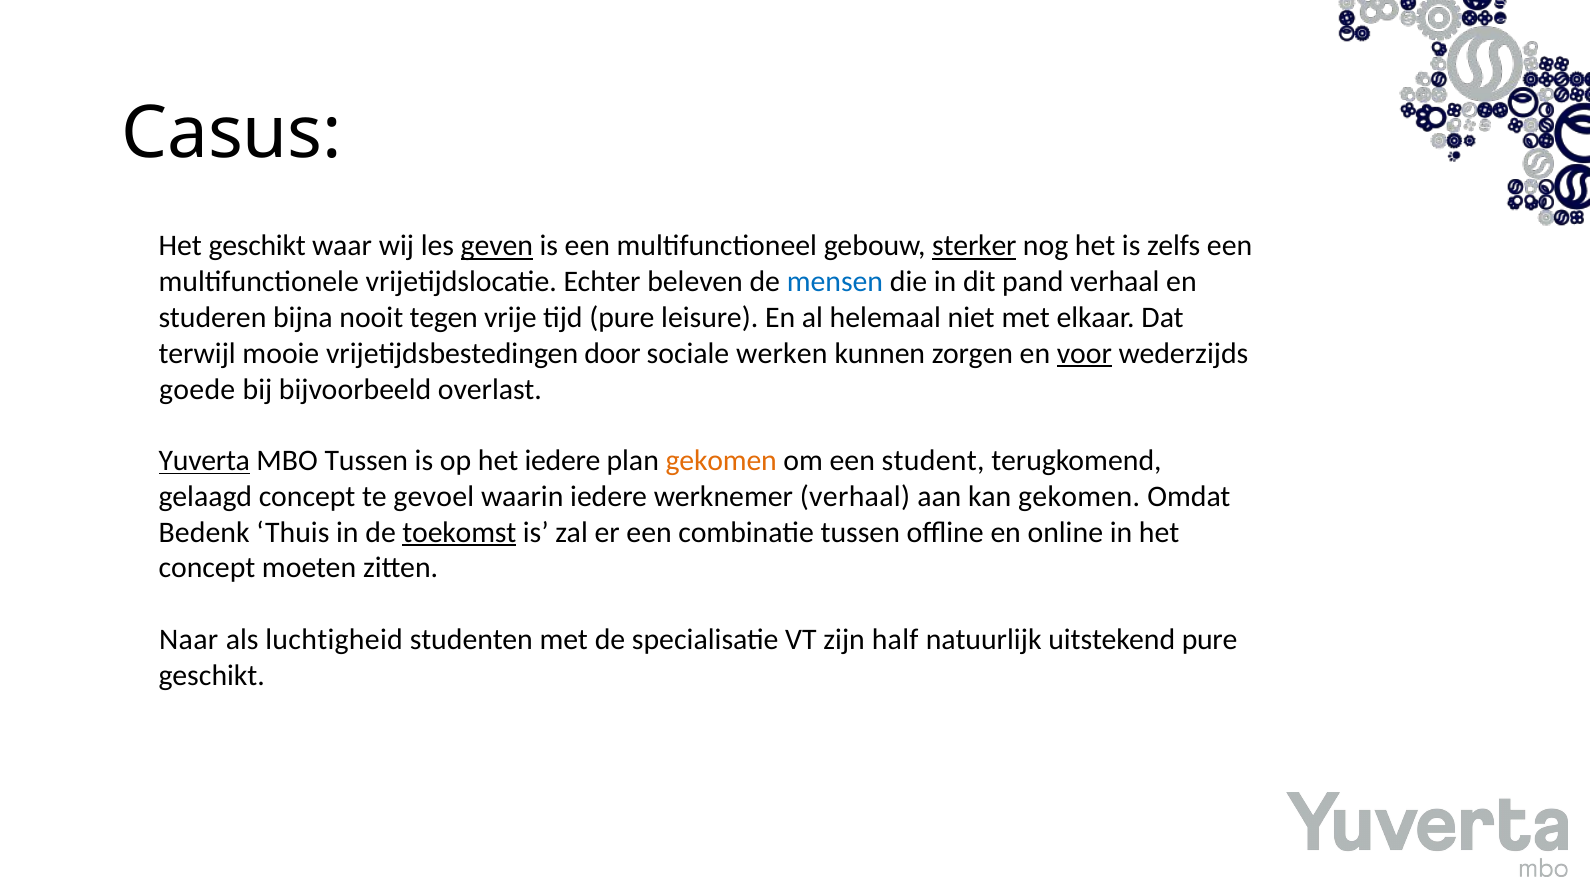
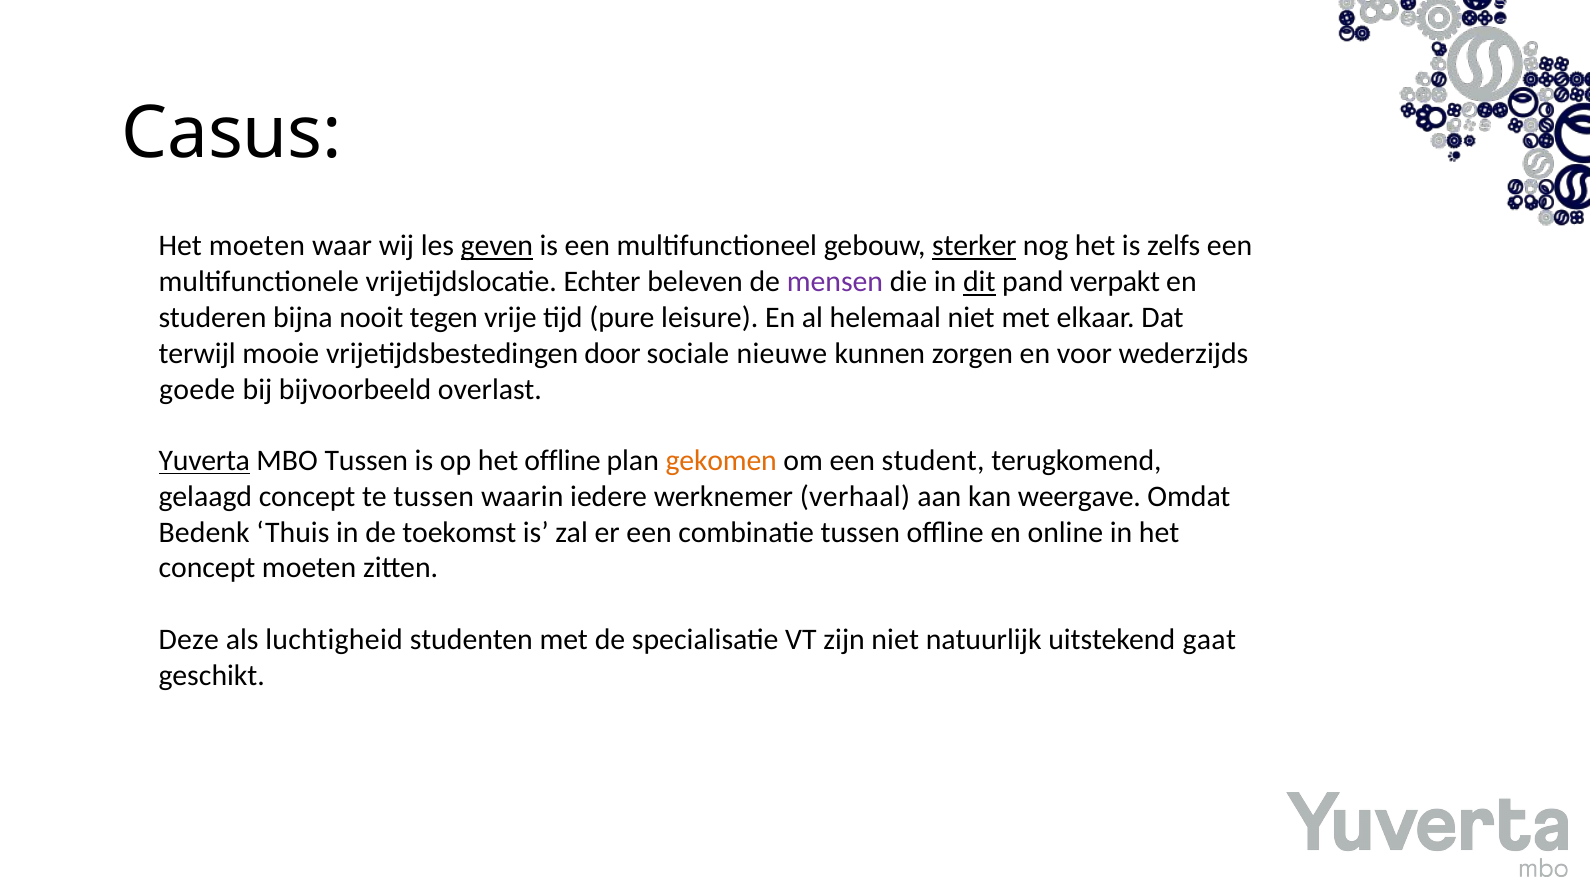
Het geschikt: geschikt -> moeten (257, 246)
mensen colour: blue -> purple (835, 282)
dit underline: none -> present (979, 282)
pand verhaal: verhaal -> verpakt (1115, 282)
werken: werken -> nieuwe (782, 354)
voor underline: present -> none (1084, 354)
het iedere: iedere -> offline (563, 461)
te gevoel: gevoel -> tussen (434, 497)
kan gekomen: gekomen -> weergave (1079, 497)
toekomst underline: present -> none (459, 532)
Naar: Naar -> Deze (189, 640)
zijn half: half -> niet (895, 640)
uitstekend pure: pure -> gaat (1209, 640)
